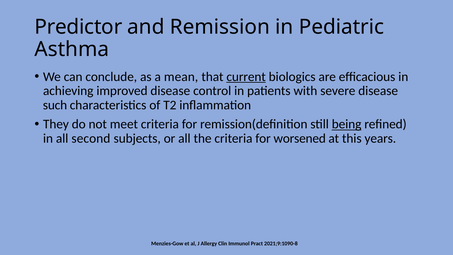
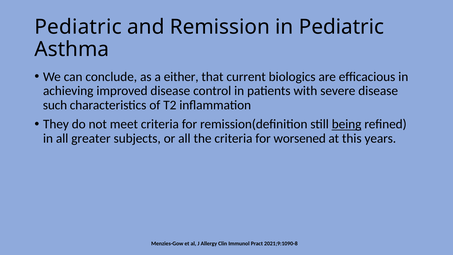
Predictor: Predictor -> Pediatric (78, 27)
mean: mean -> either (181, 77)
current underline: present -> none (246, 77)
second: second -> greater (91, 138)
